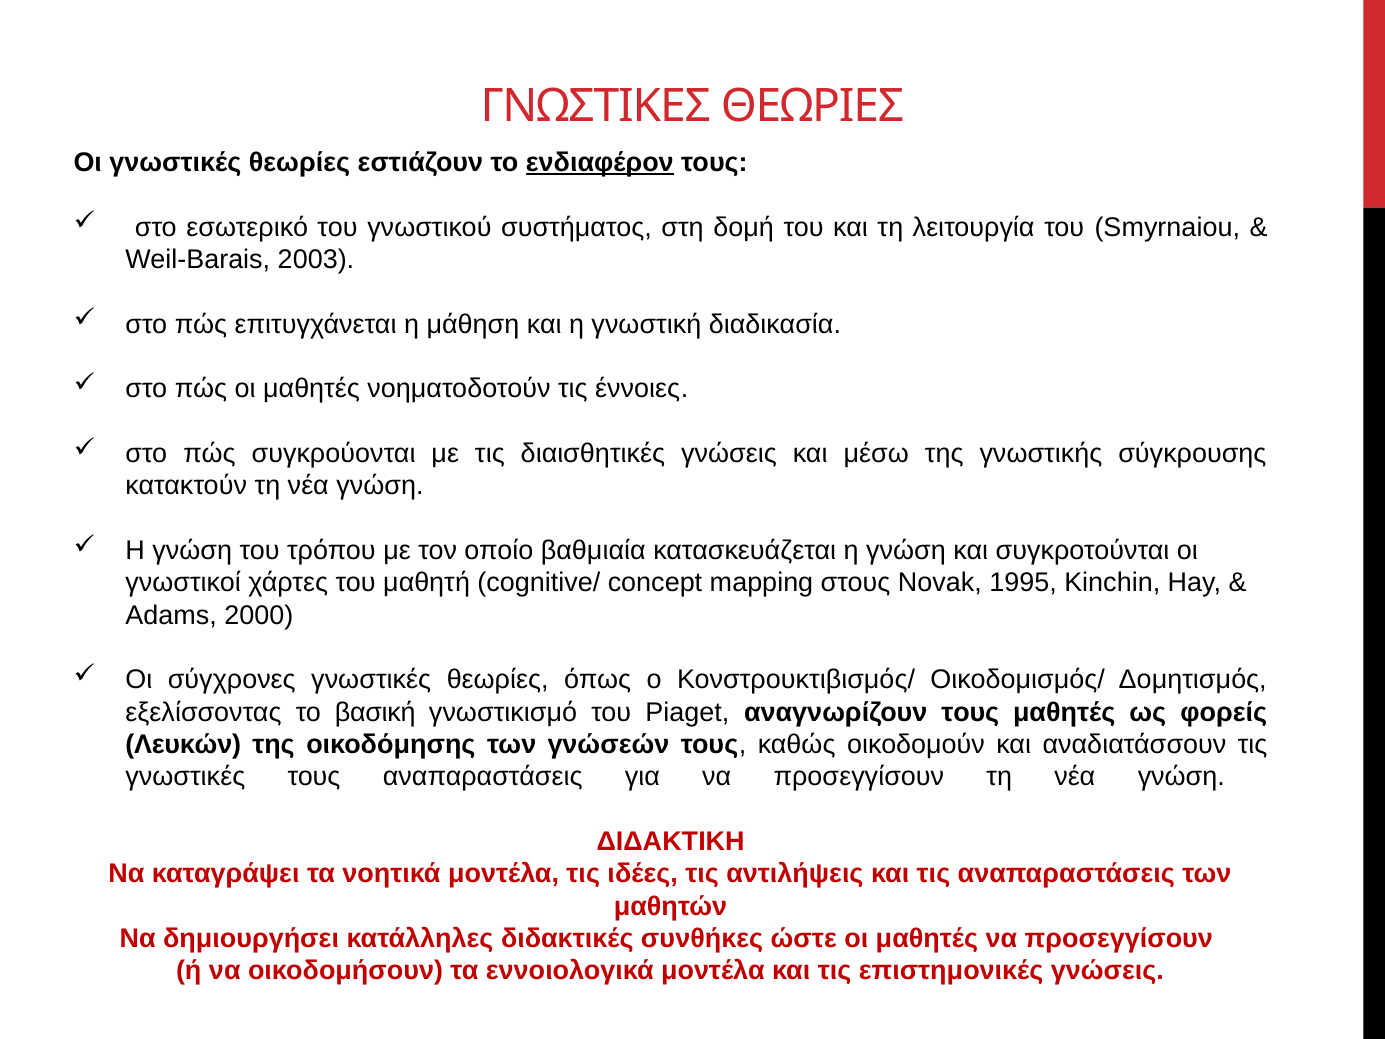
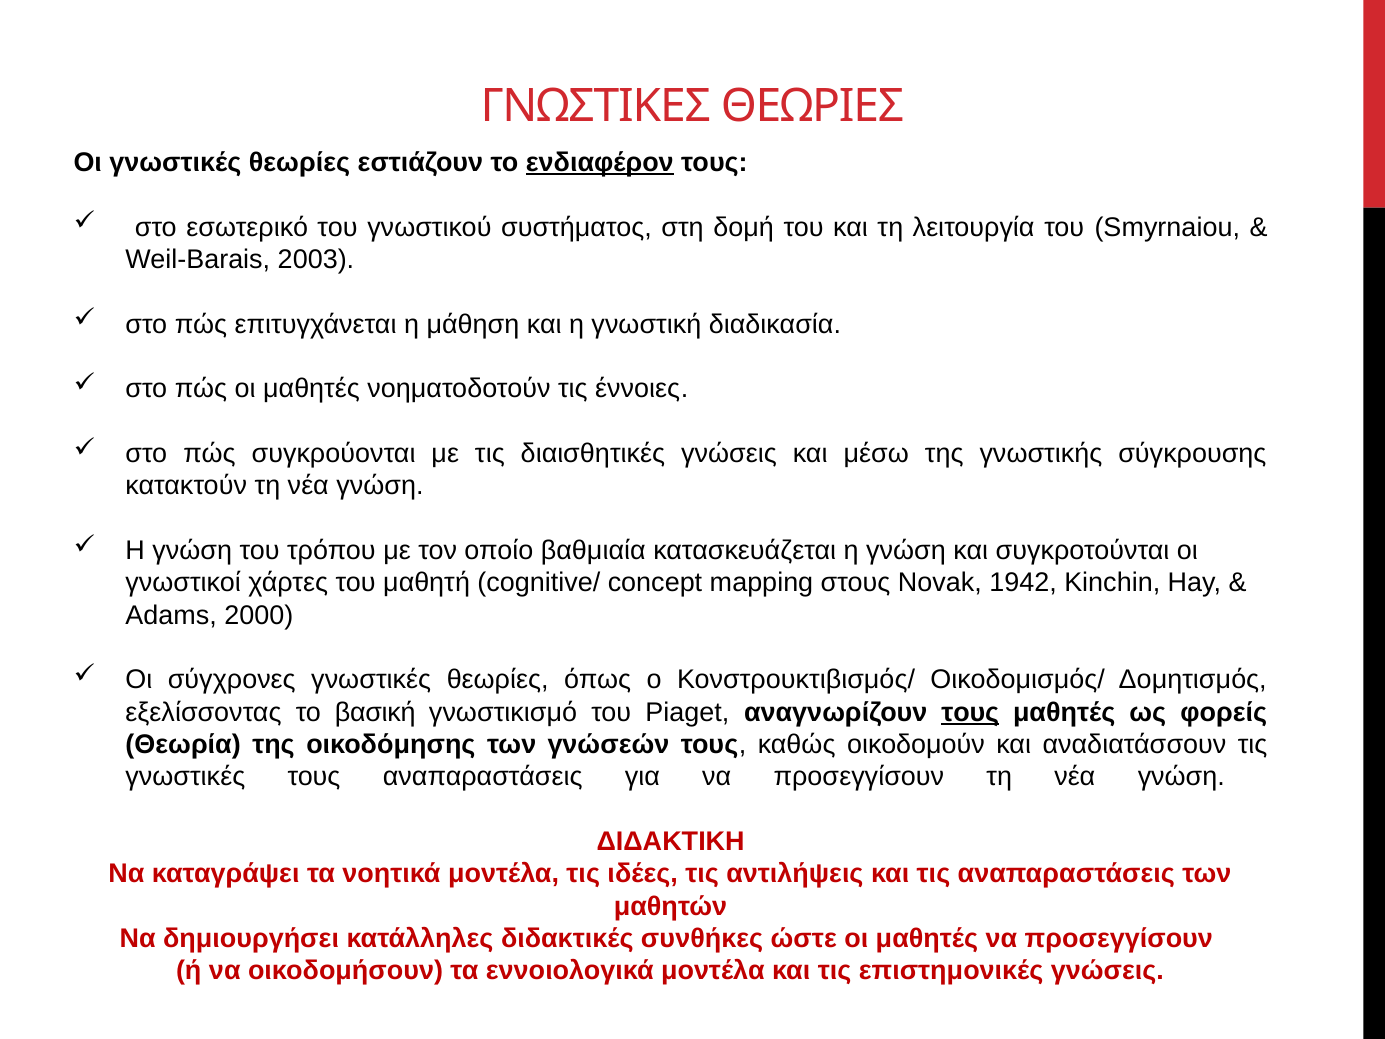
1995: 1995 -> 1942 (1023, 583)
τους underline: none -> present (970, 712)
Λευκών: Λευκών -> Θεωρία (183, 744)
